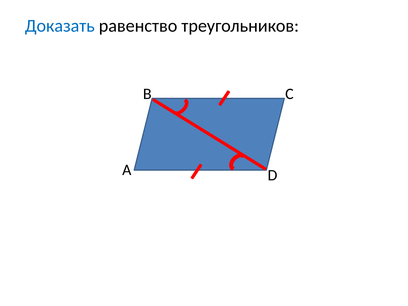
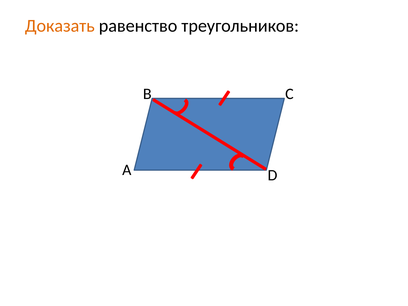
Доказать colour: blue -> orange (60, 26)
